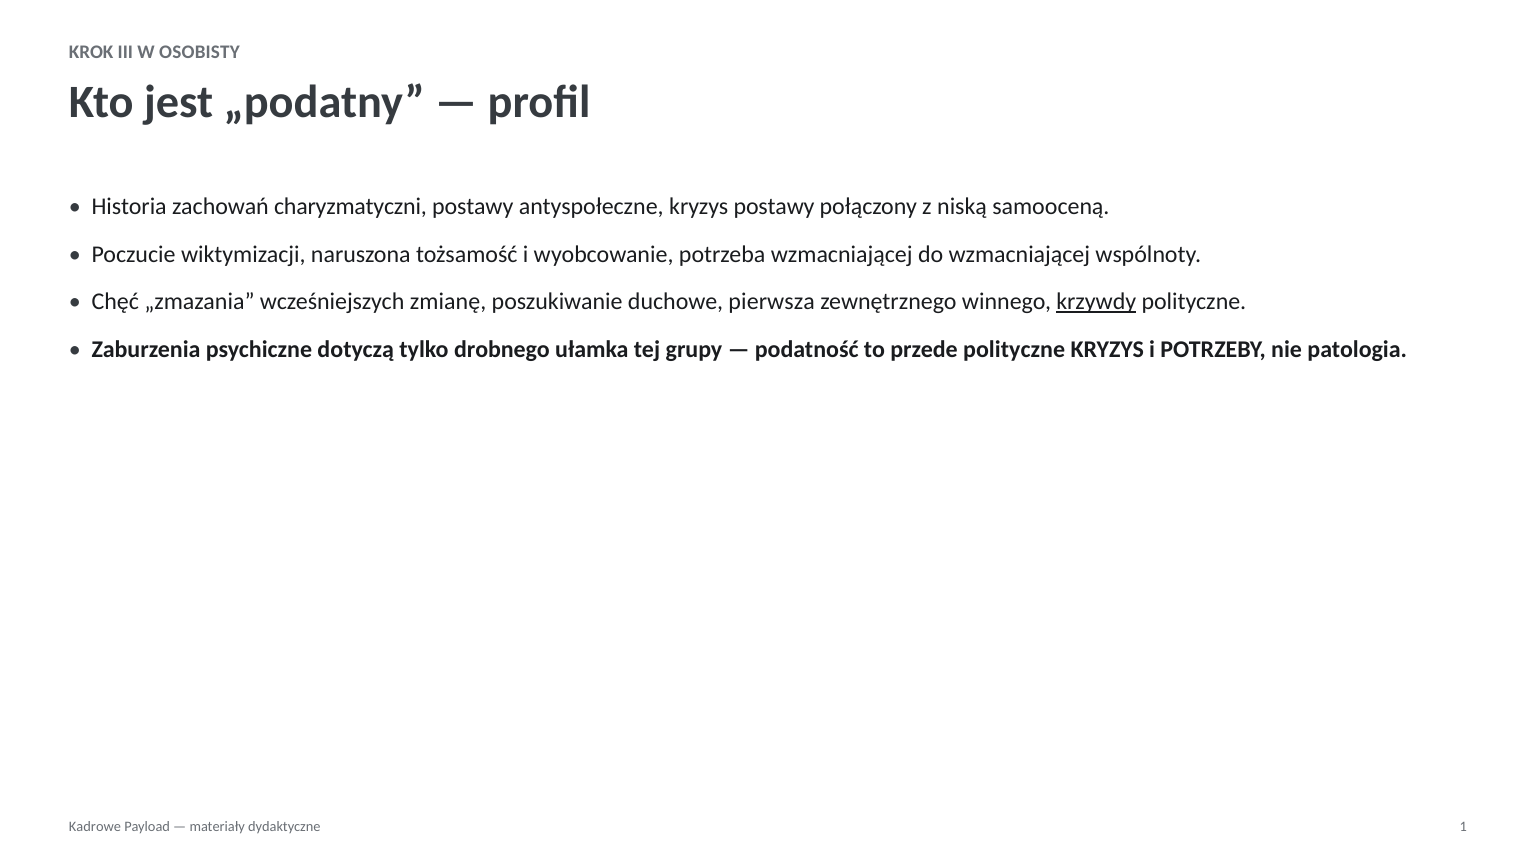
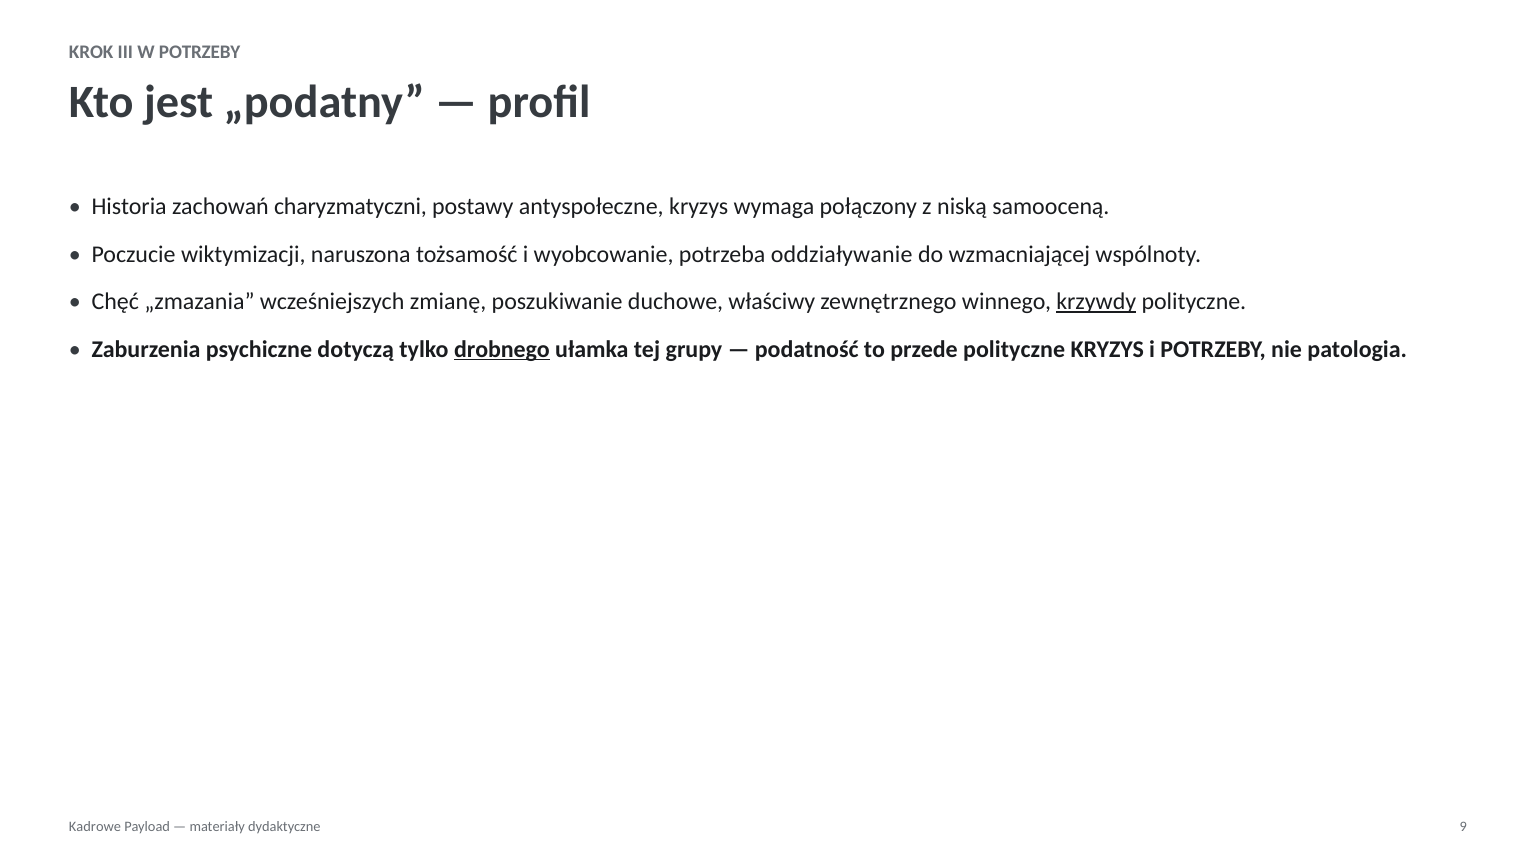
W OSOBISTY: OSOBISTY -> POTRZEBY (200, 52)
kryzys postawy: postawy -> wymaga (774, 207)
potrzeba wzmacniającej: wzmacniającej -> oddziaływanie (842, 254)
pierwsza: pierwsza -> właściwy (772, 302)
drobnego underline: none -> present (502, 349)
1: 1 -> 9 (1463, 826)
